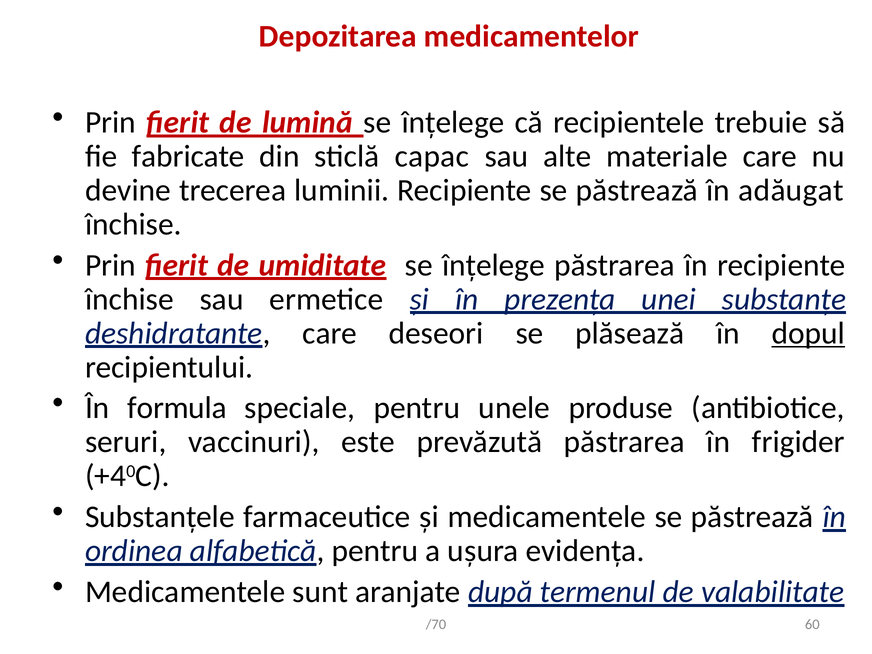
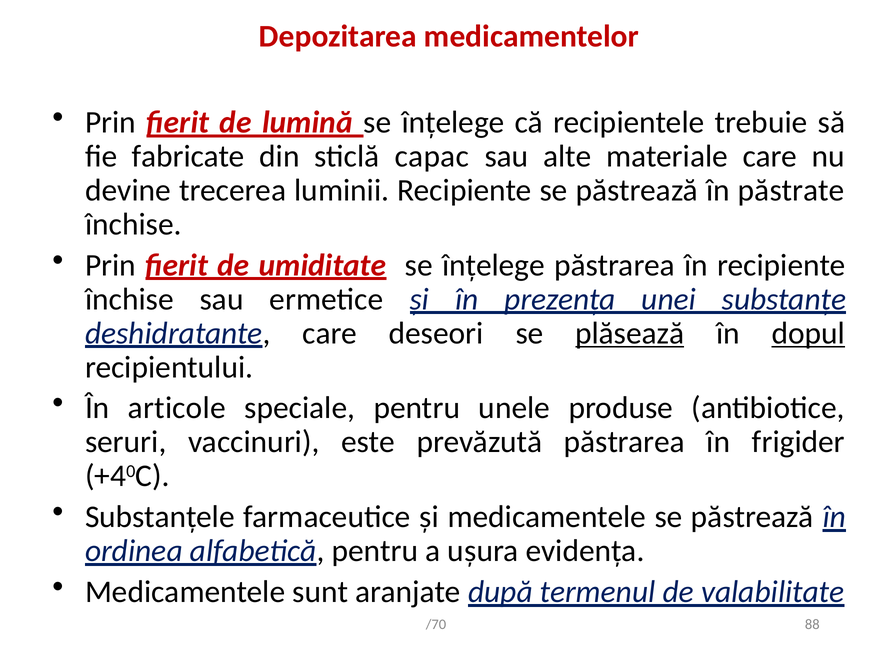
adăugat: adăugat -> păstrate (791, 190)
plăsează underline: none -> present (630, 333)
formula: formula -> articole (177, 408)
60: 60 -> 88 (812, 624)
